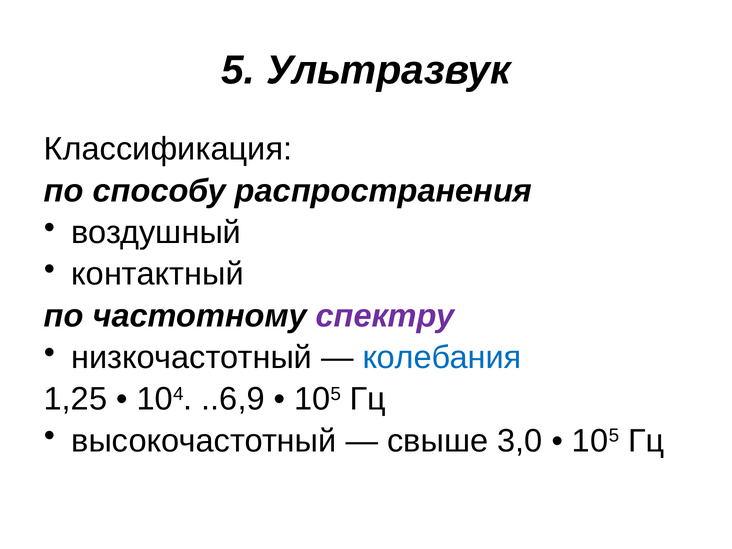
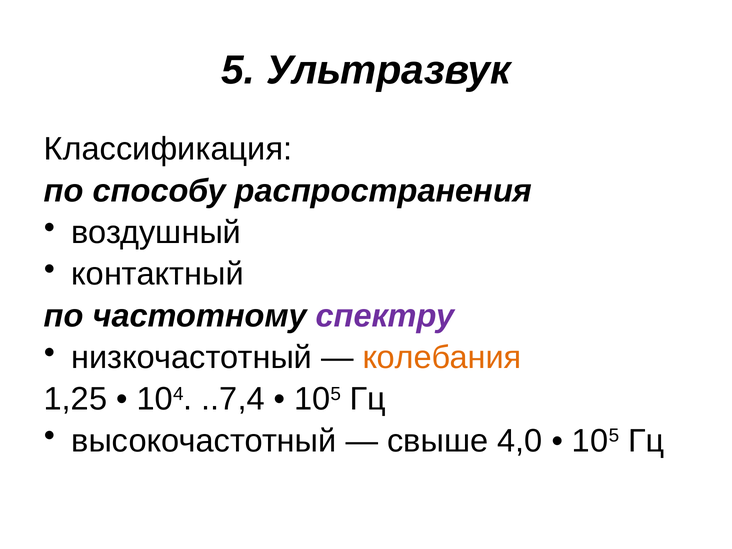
колебания colour: blue -> orange (442, 358)
..6,9: ..6,9 -> ..7,4 (233, 399)
3,0: 3,0 -> 4,0 (520, 441)
